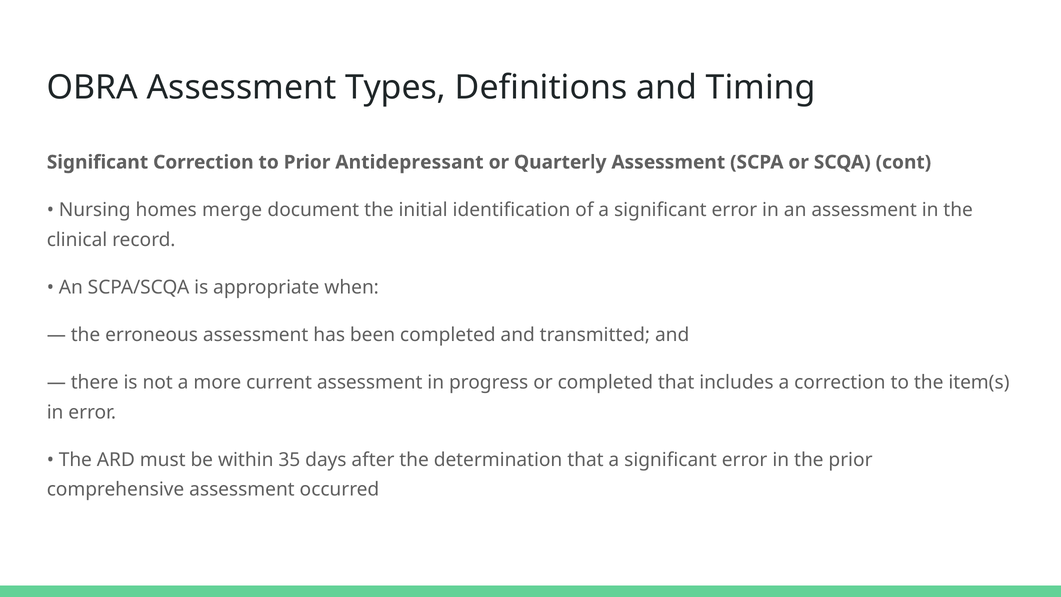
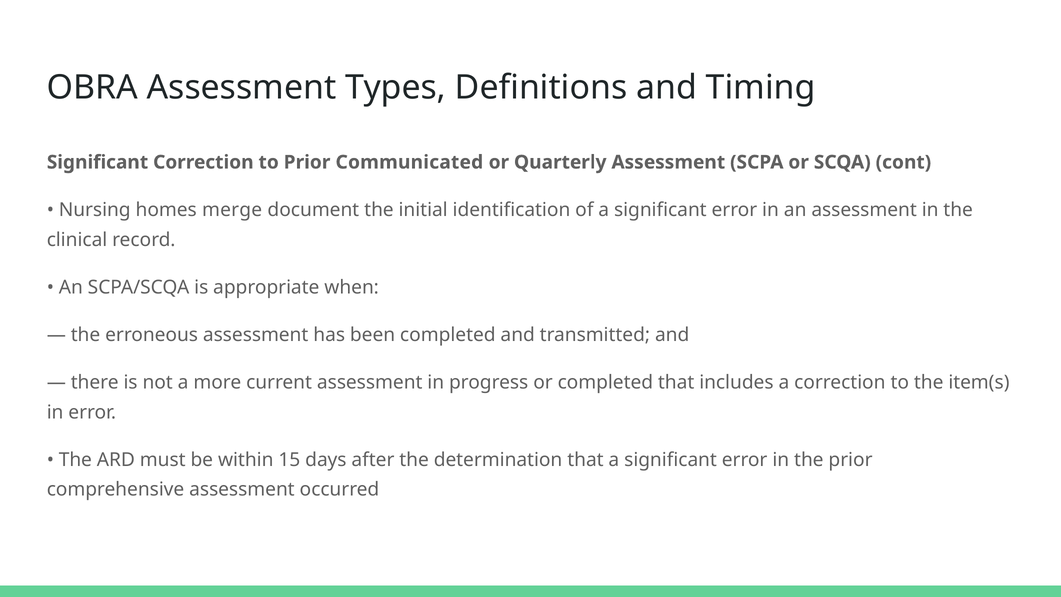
Antidepressant: Antidepressant -> Communicated (409, 162)
35: 35 -> 15 (289, 460)
